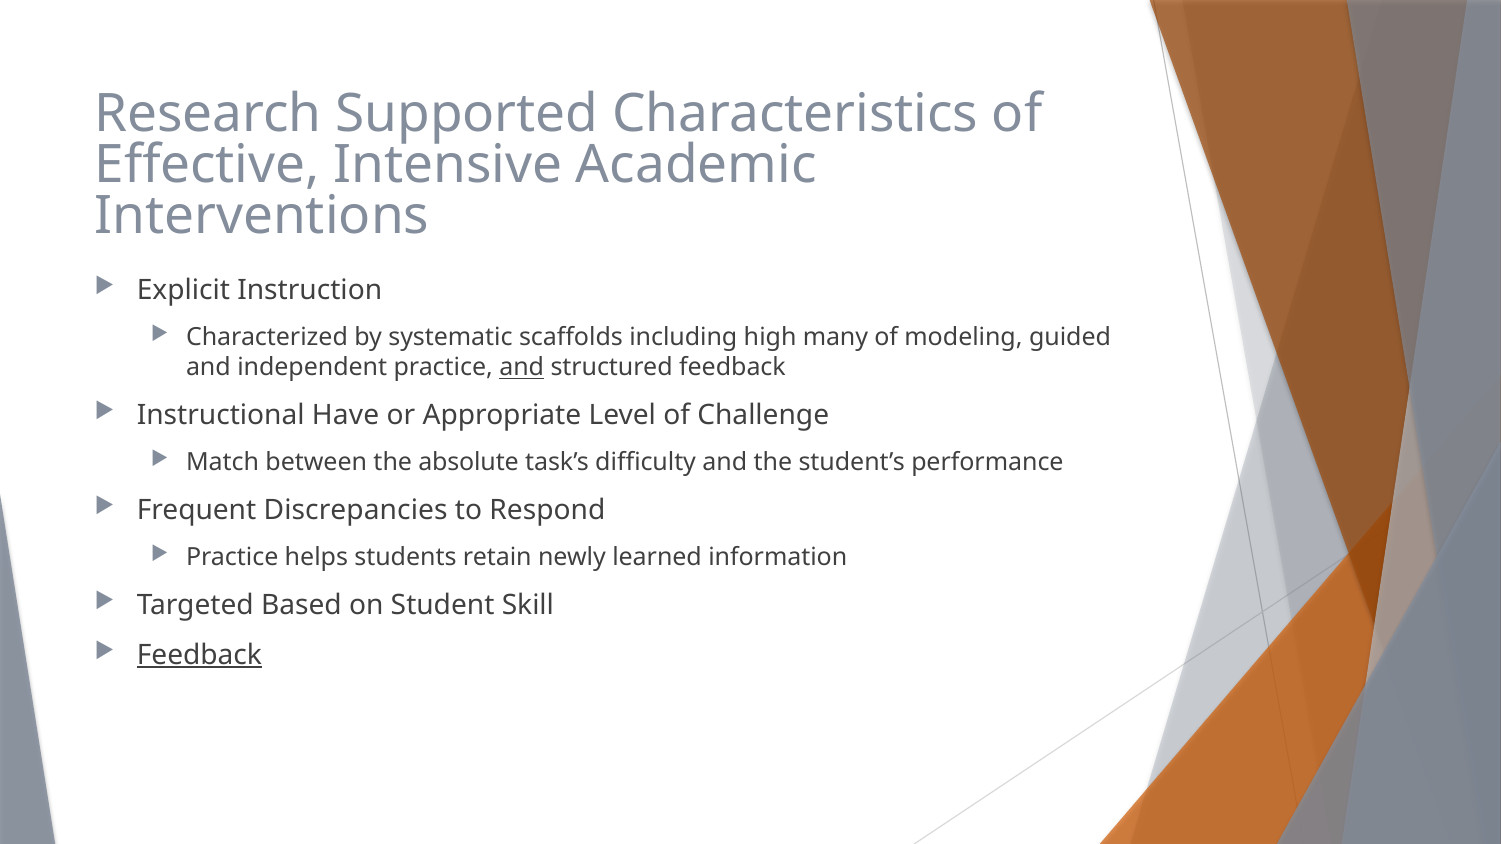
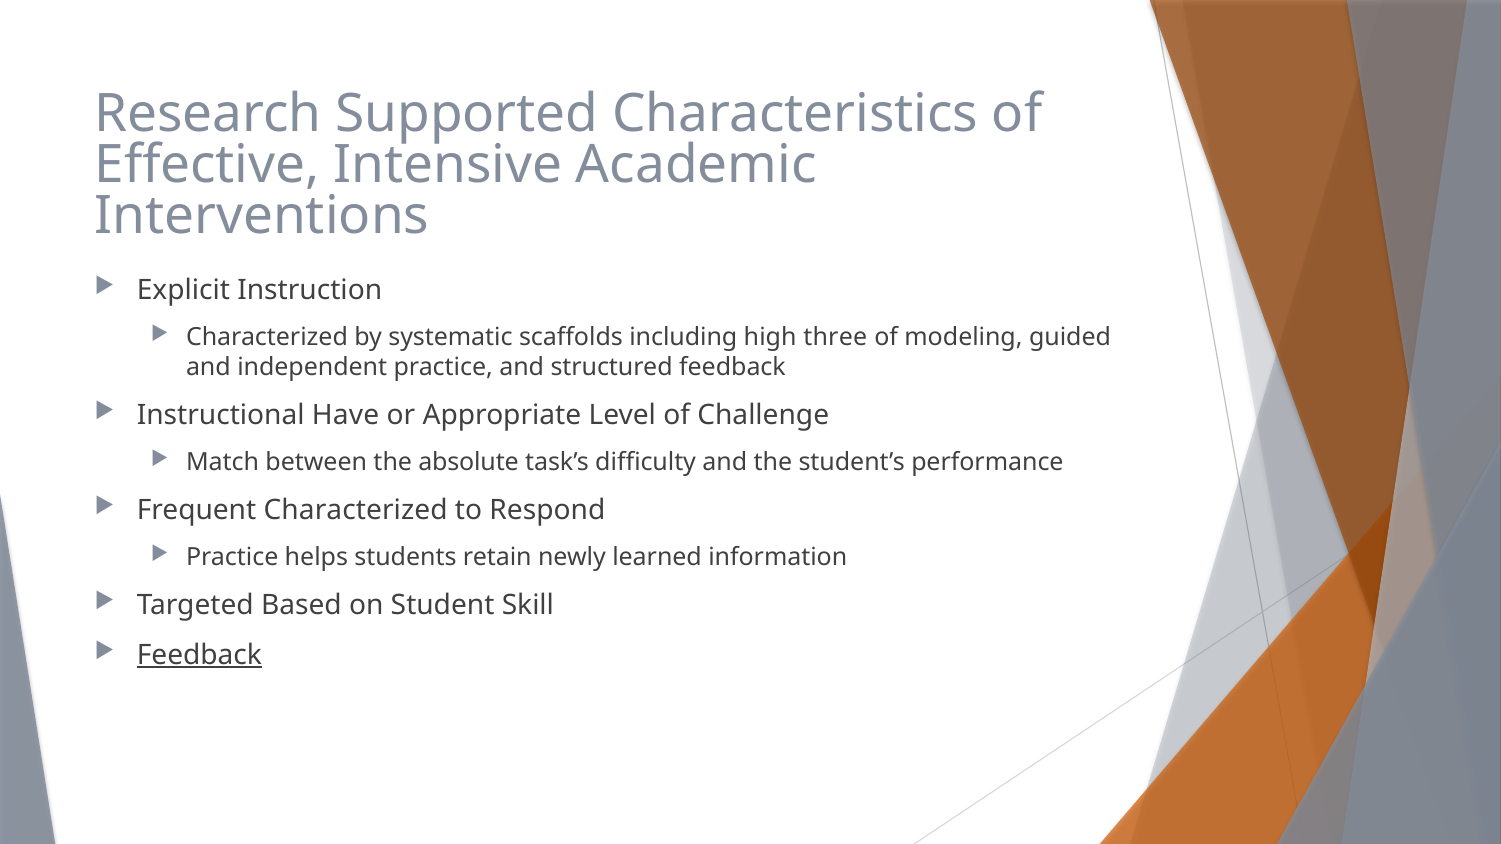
many: many -> three (835, 338)
and underline: present -> none (522, 368)
Frequent Discrepancies: Discrepancies -> Characterized (356, 511)
